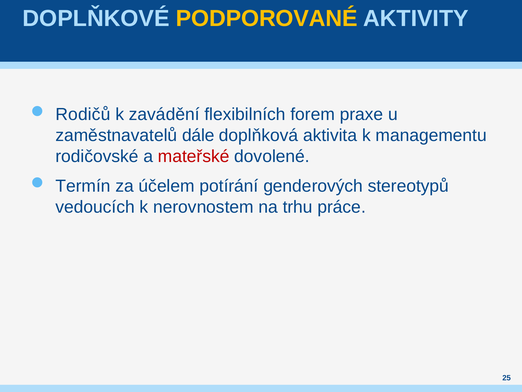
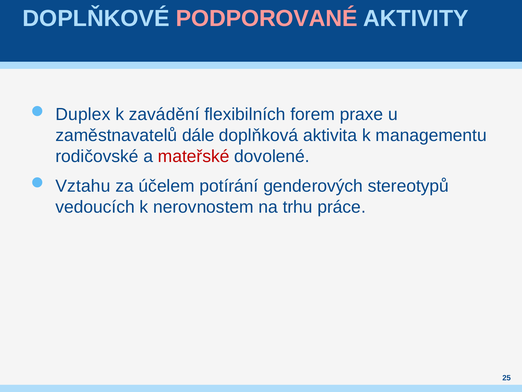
PODPOROVANÉ colour: yellow -> pink (267, 19)
Rodičů: Rodičů -> Duplex (83, 114)
Termín: Termín -> Vztahu (83, 186)
